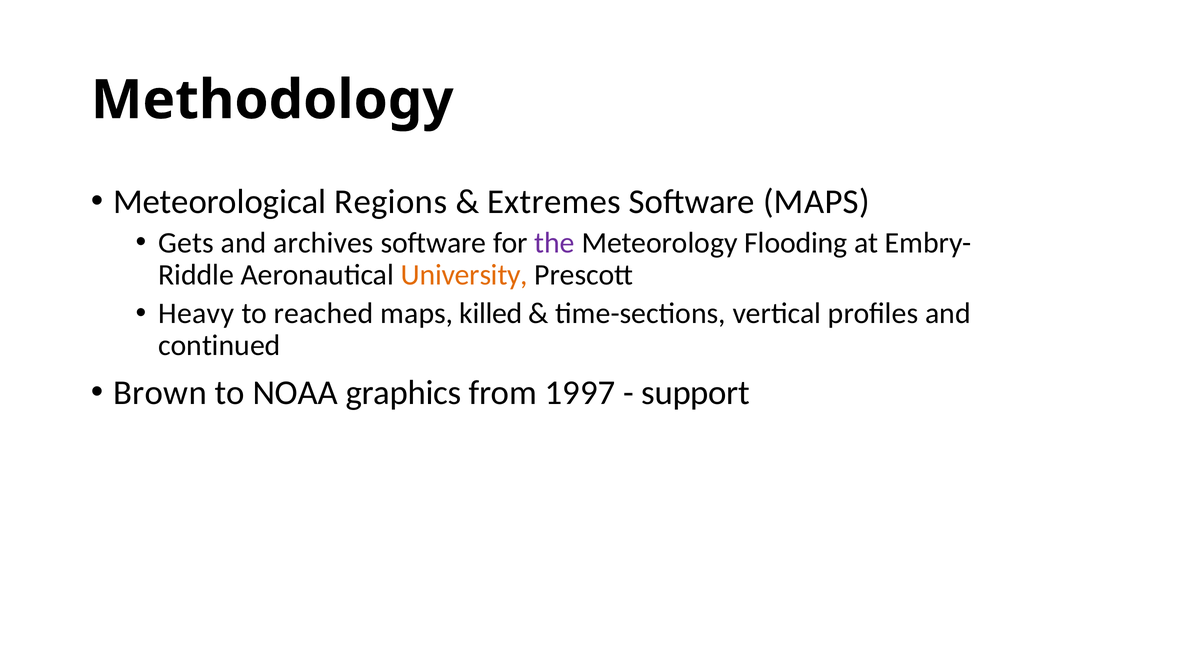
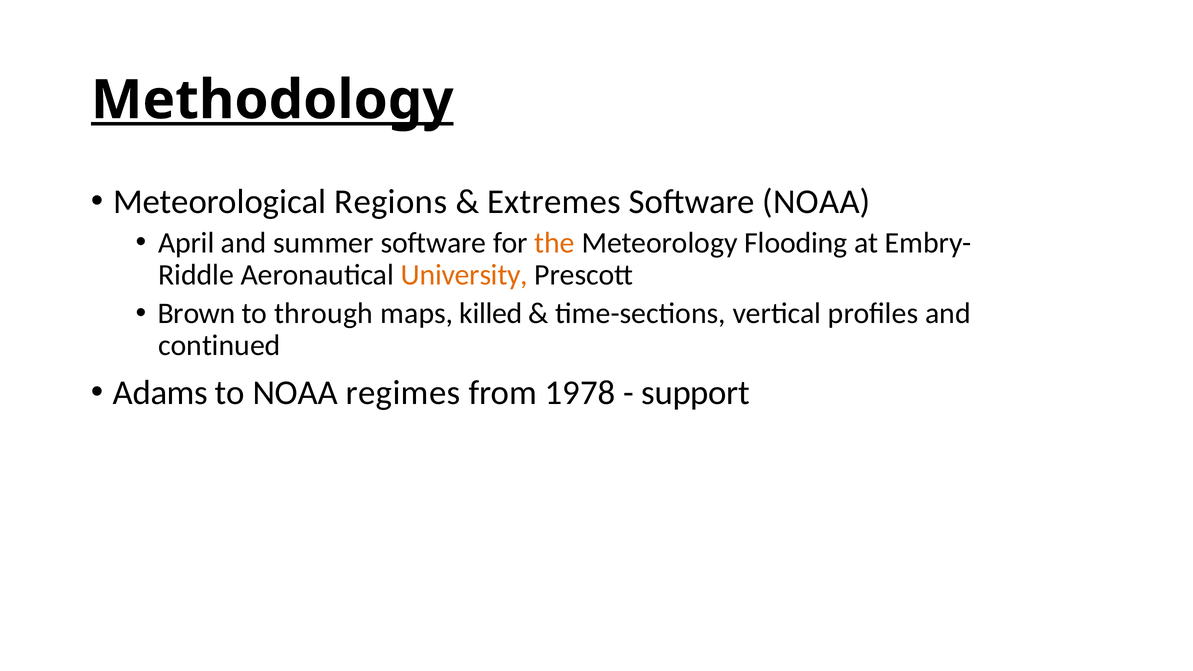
Methodology underline: none -> present (272, 100)
Software MAPS: MAPS -> NOAA (816, 202)
Gets: Gets -> April (186, 243)
archives: archives -> summer (323, 243)
the colour: purple -> orange (555, 243)
Heavy: Heavy -> Brown (197, 313)
reached: reached -> through (324, 313)
Brown: Brown -> Adams (160, 393)
graphics: graphics -> regimes (403, 393)
1997: 1997 -> 1978 (580, 393)
